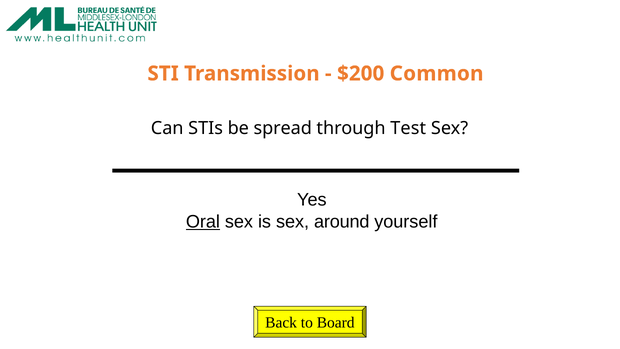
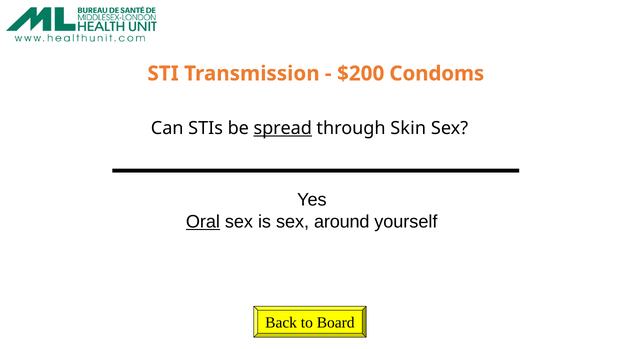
Common: Common -> Condoms (437, 74)
spread underline: none -> present (283, 128)
Test: Test -> Skin (408, 128)
